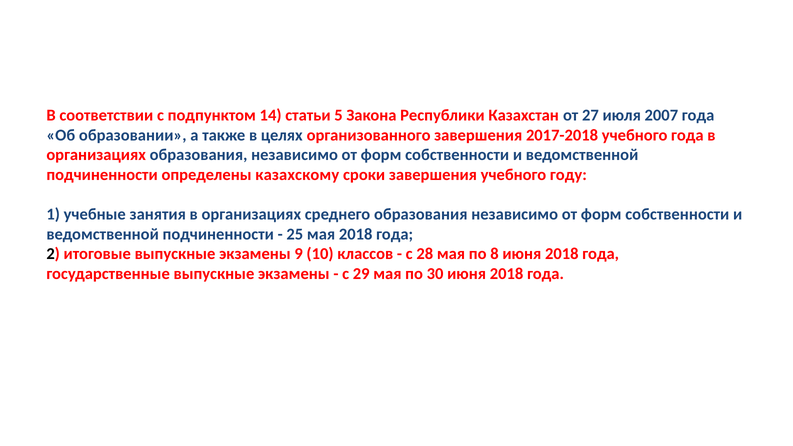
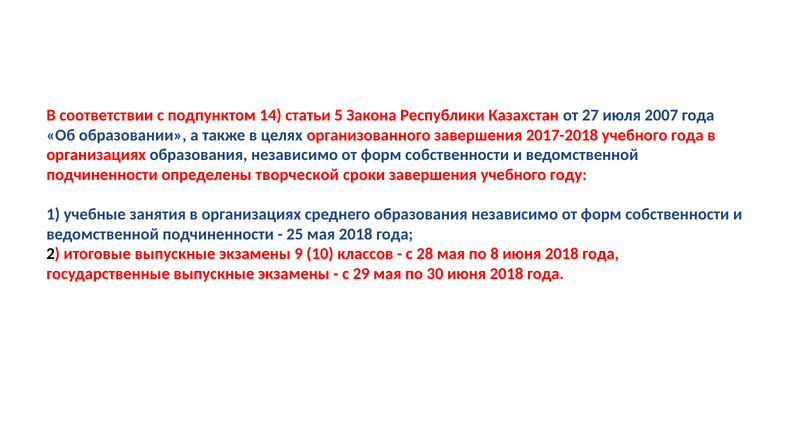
казахскому: казахскому -> творческой (297, 175)
